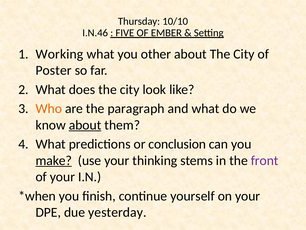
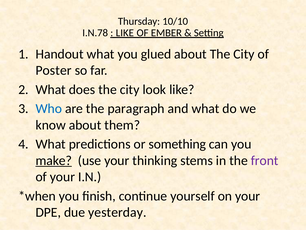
I.N.46: I.N.46 -> I.N.78 (95, 33)
FIVE: FIVE -> LIKE (125, 33)
Working: Working -> Handout (60, 54)
other: other -> glued (156, 54)
Who colour: orange -> blue (49, 108)
about underline: present -> none (85, 125)
conclusion: conclusion -> something (177, 144)
